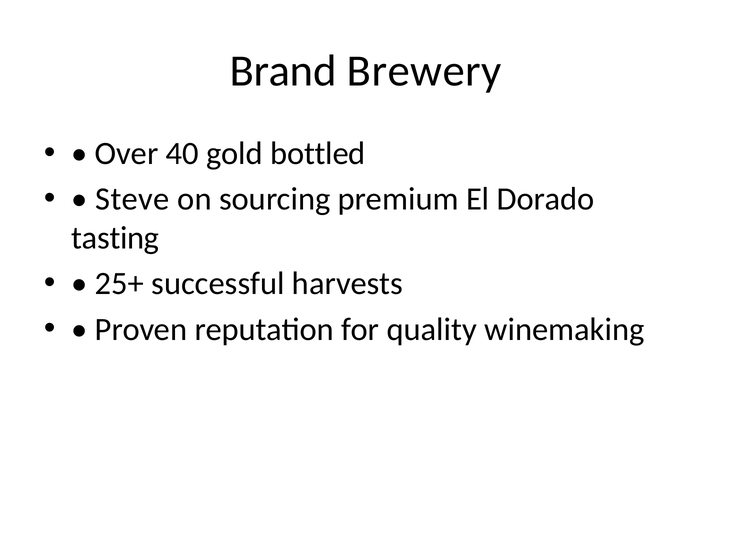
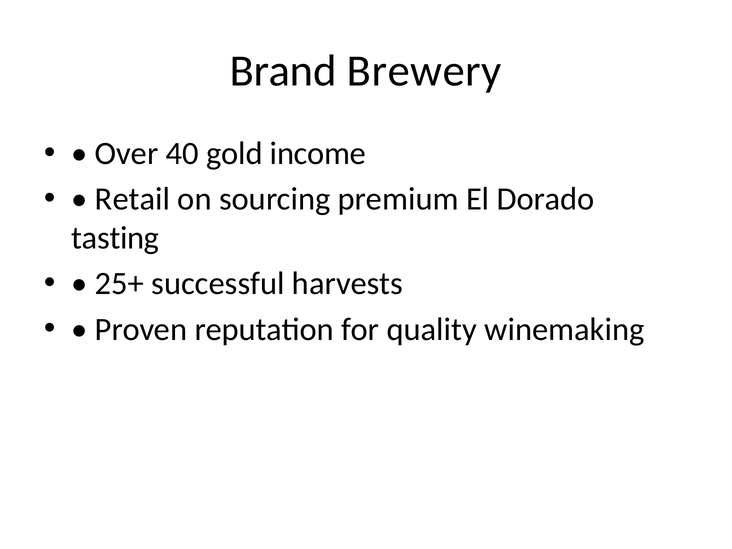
bottled: bottled -> income (318, 154)
Steve: Steve -> Retail (133, 199)
